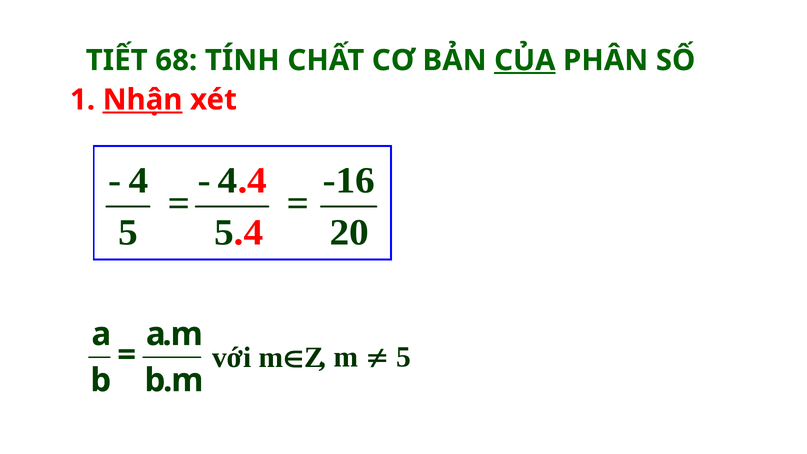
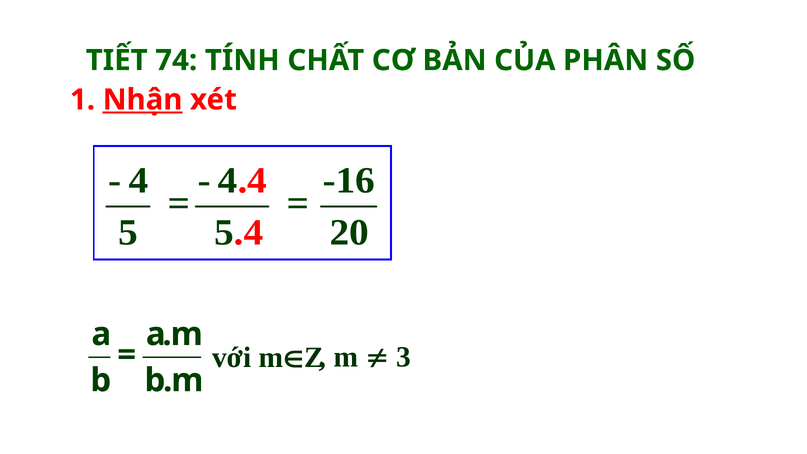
68: 68 -> 74 (176, 60)
CỦA underline: present -> none (525, 60)
5: 5 -> 3 (404, 357)
